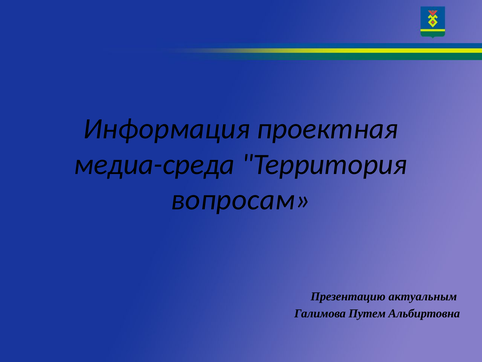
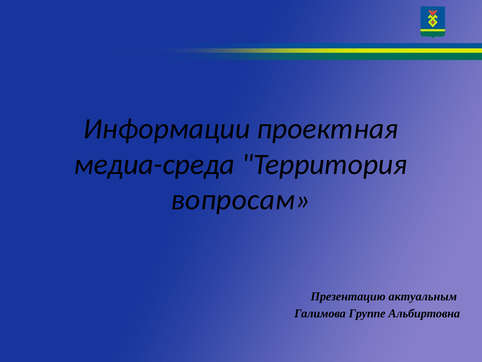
Информация: Информация -> Информации (167, 129)
Путем: Путем -> Группе (367, 313)
